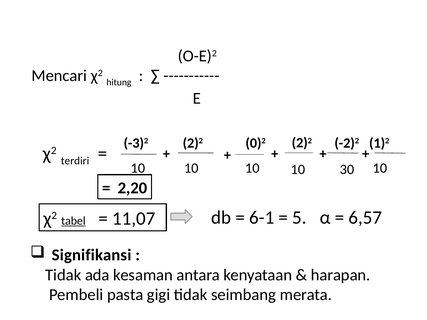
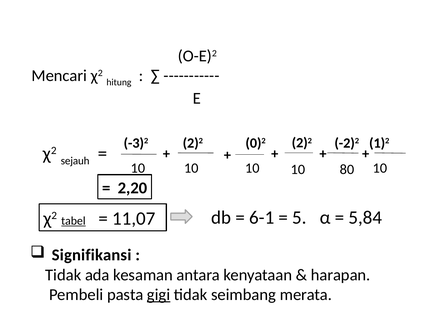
terdiri: terdiri -> sejauh (75, 161)
30: 30 -> 80 (347, 169)
6,57: 6,57 -> 5,84 (365, 218)
gigi underline: none -> present (159, 295)
